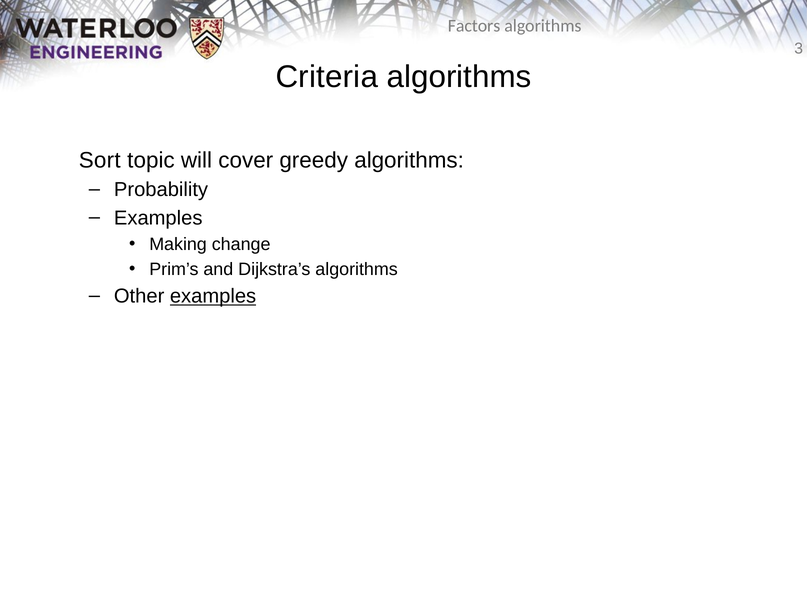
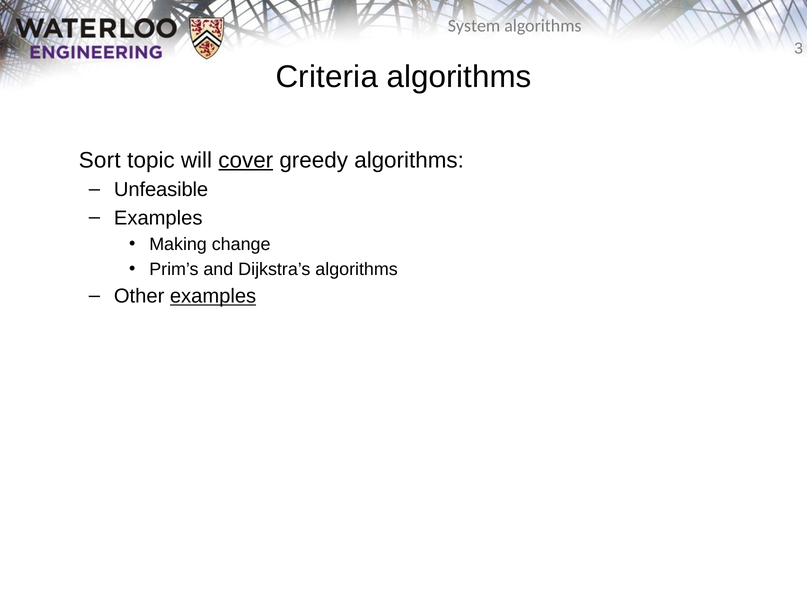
Factors: Factors -> System (474, 26)
cover underline: none -> present (246, 160)
Probability: Probability -> Unfeasible (161, 190)
